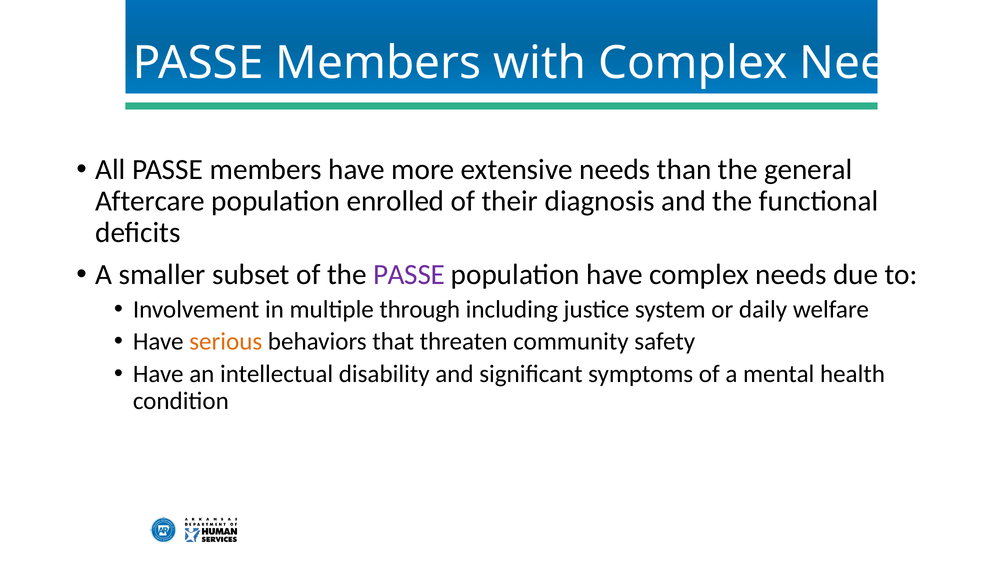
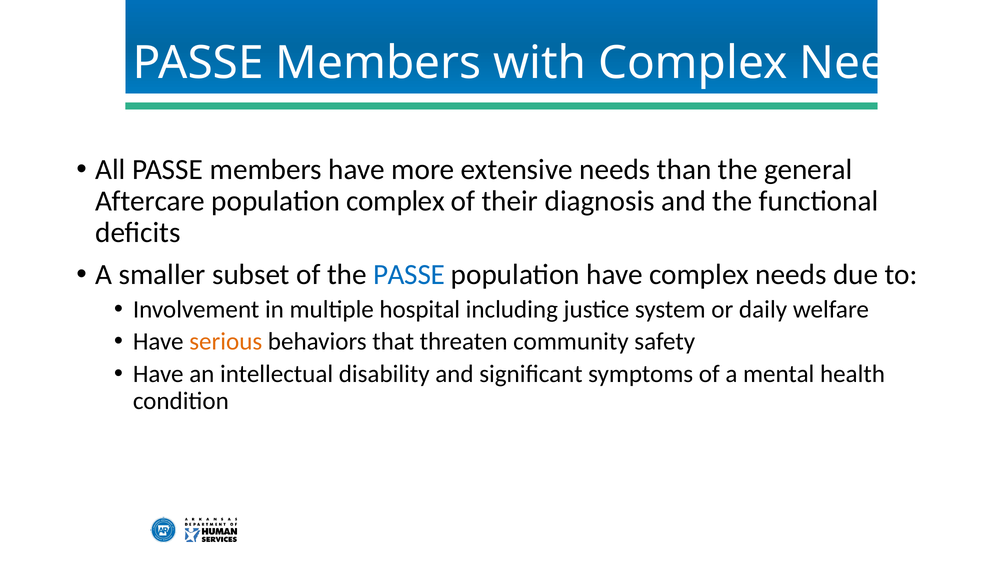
population enrolled: enrolled -> complex (396, 201)
PASSE colour: purple -> blue (409, 275)
through: through -> hospital (420, 309)
